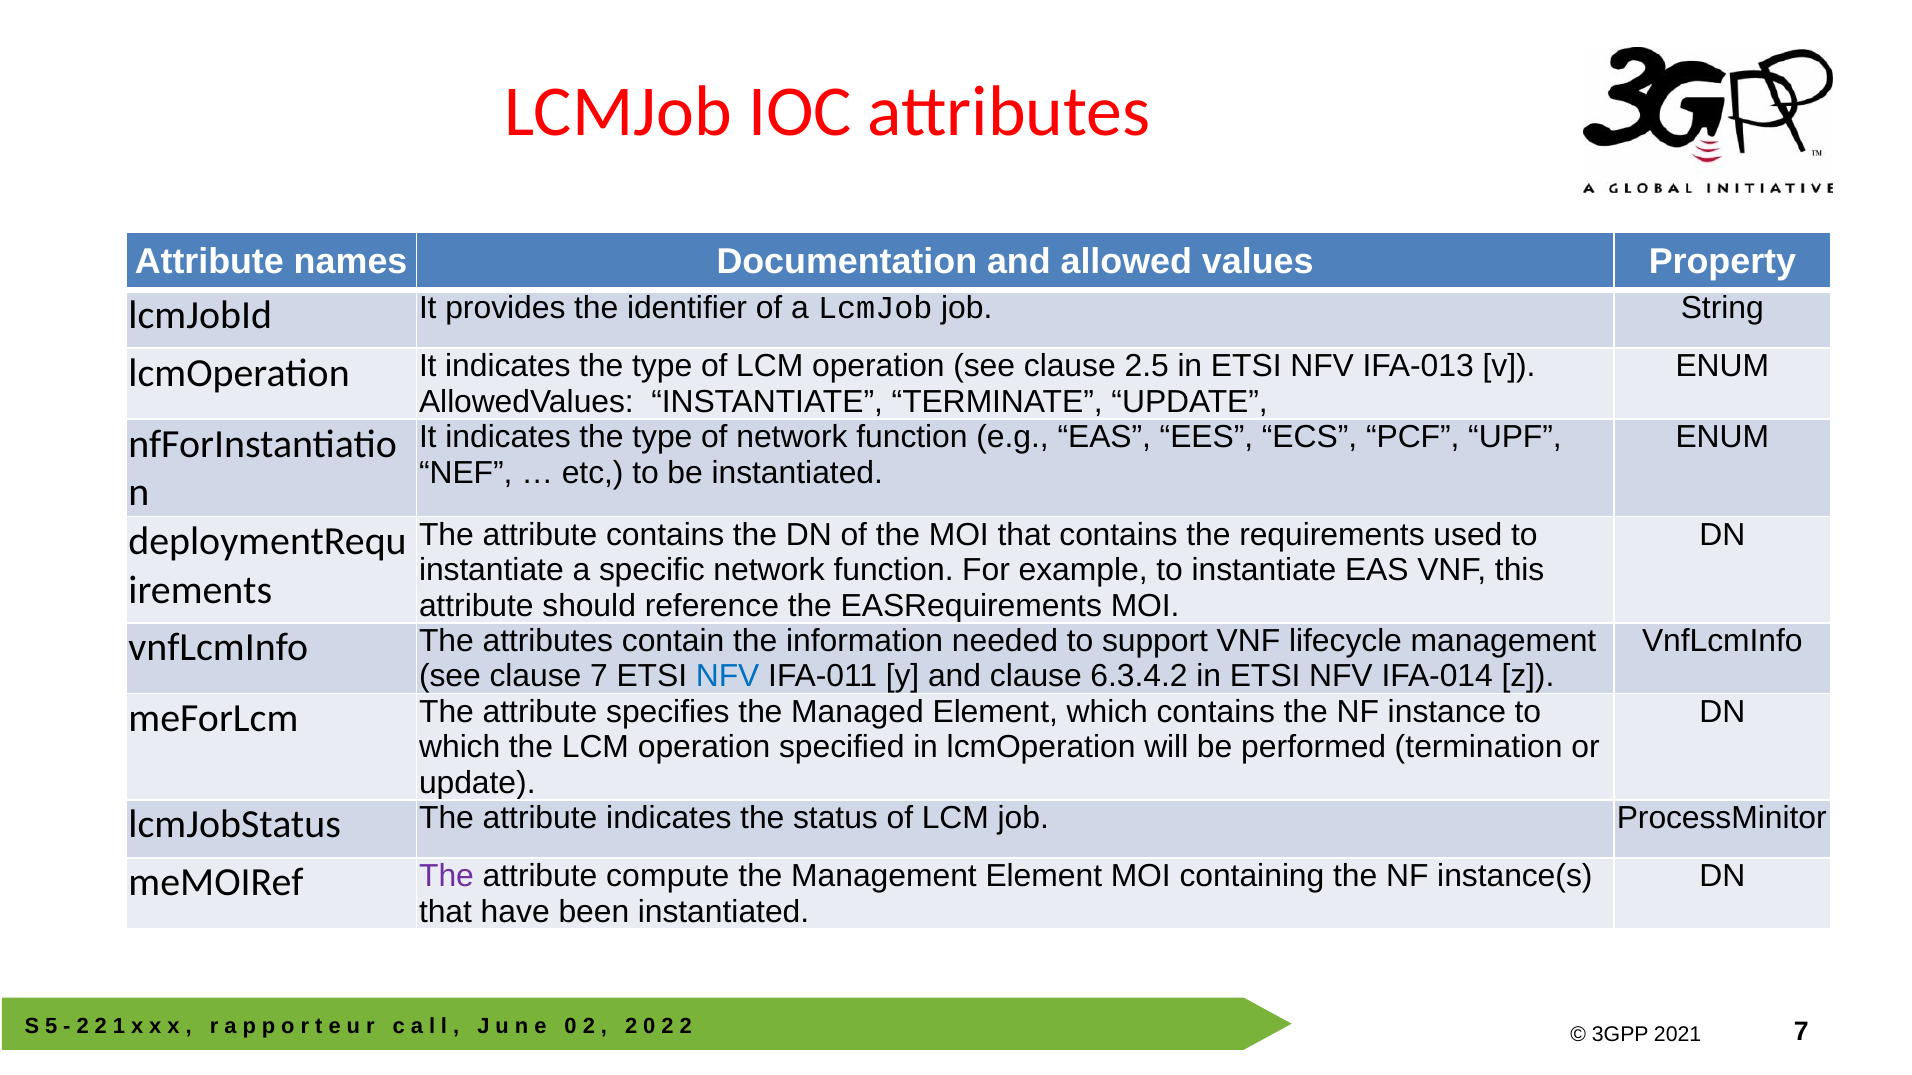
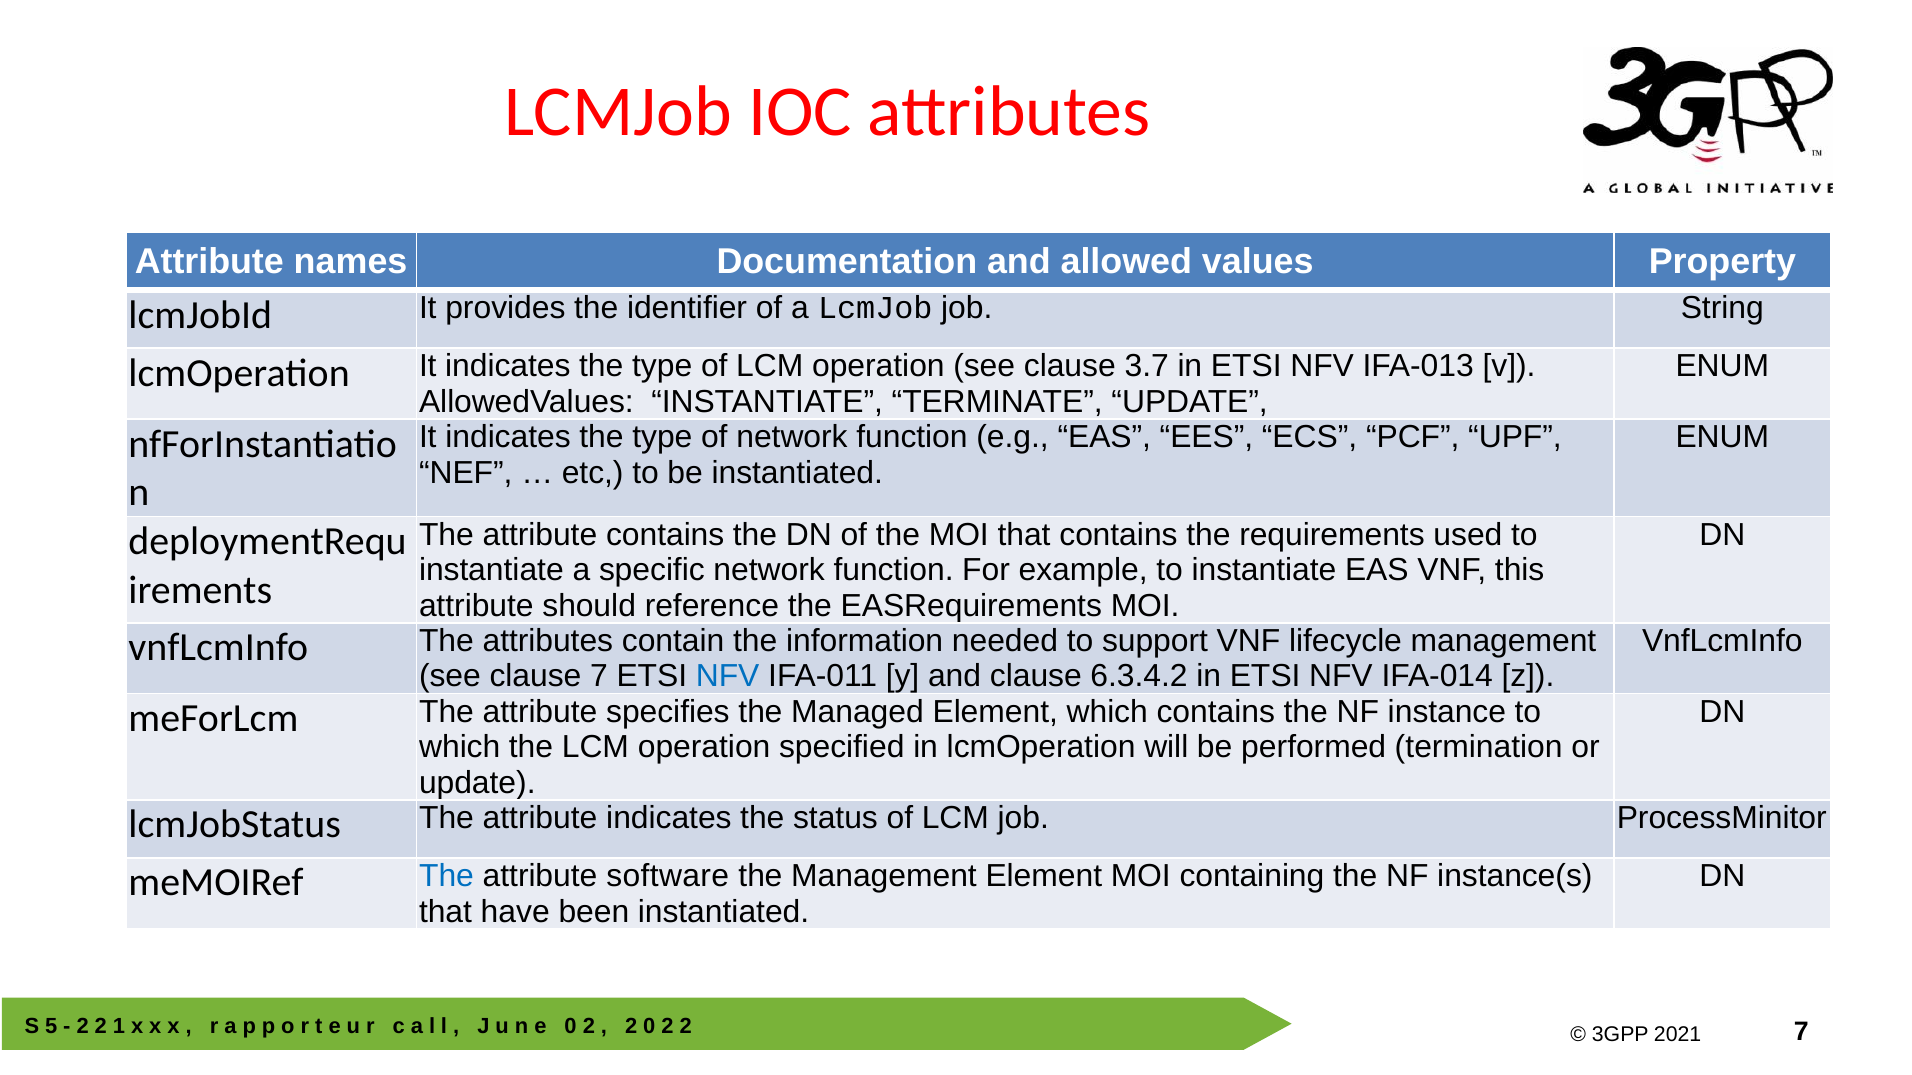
2.5: 2.5 -> 3.7 (1147, 367)
The colour: purple -> blue (447, 877)
compute: compute -> software (668, 877)
